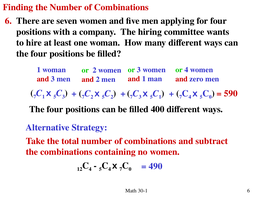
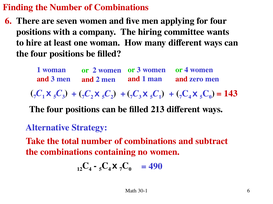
590: 590 -> 143 (231, 94)
400: 400 -> 213 (158, 110)
